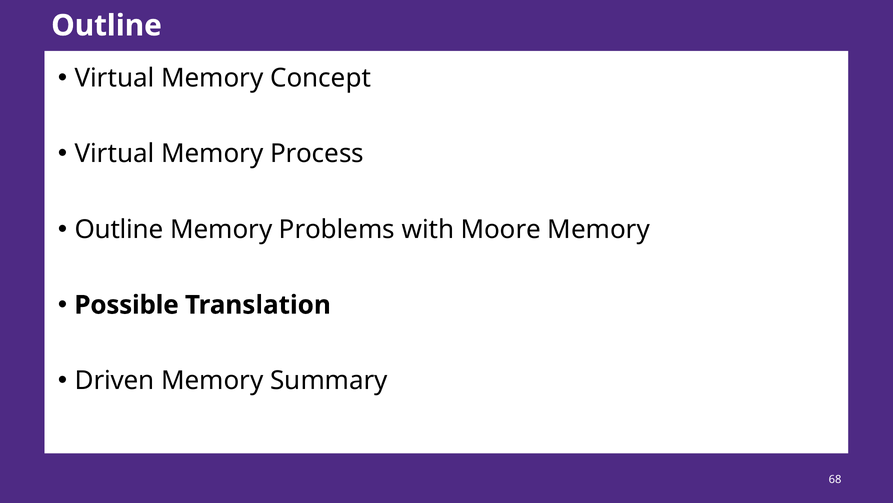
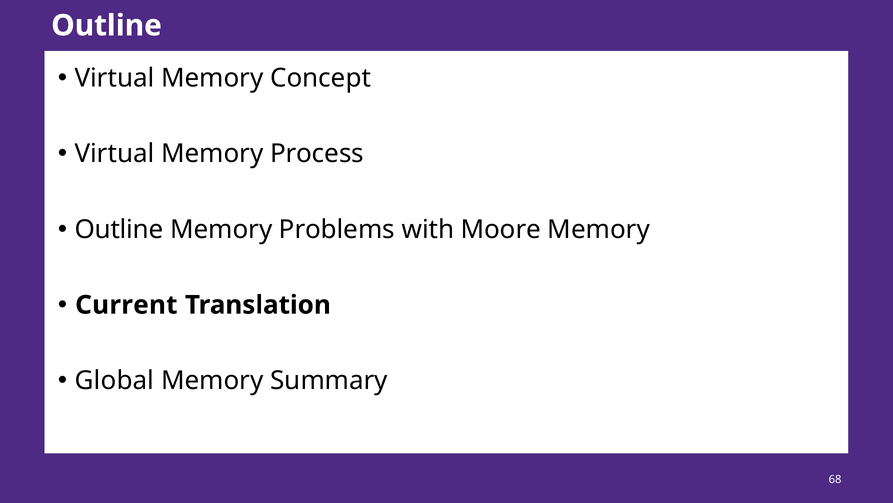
Possible: Possible -> Current (126, 305)
Driven: Driven -> Global (114, 380)
